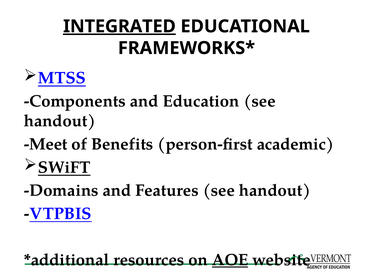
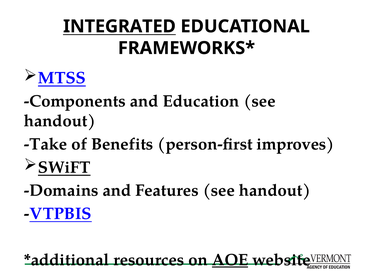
INTEGRATED underline: present -> none (119, 26)
Meet: Meet -> Take (46, 145)
academic: academic -> improves (295, 145)
